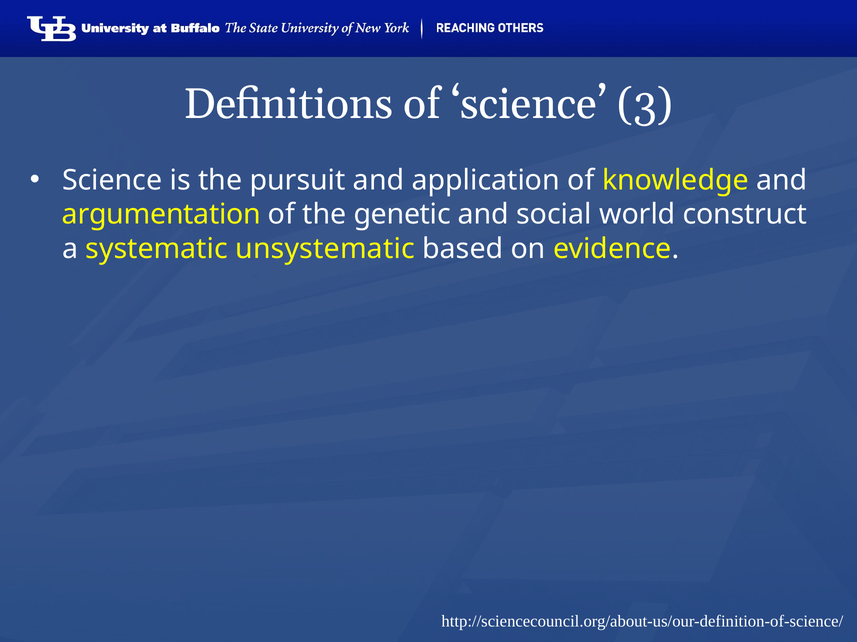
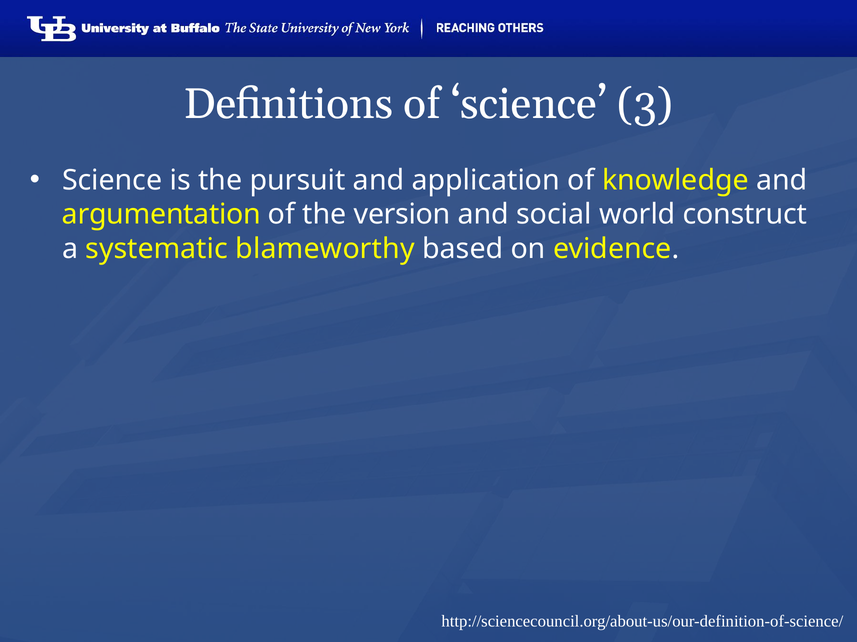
genetic: genetic -> version (402, 215)
unsystematic: unsystematic -> blameworthy (325, 249)
